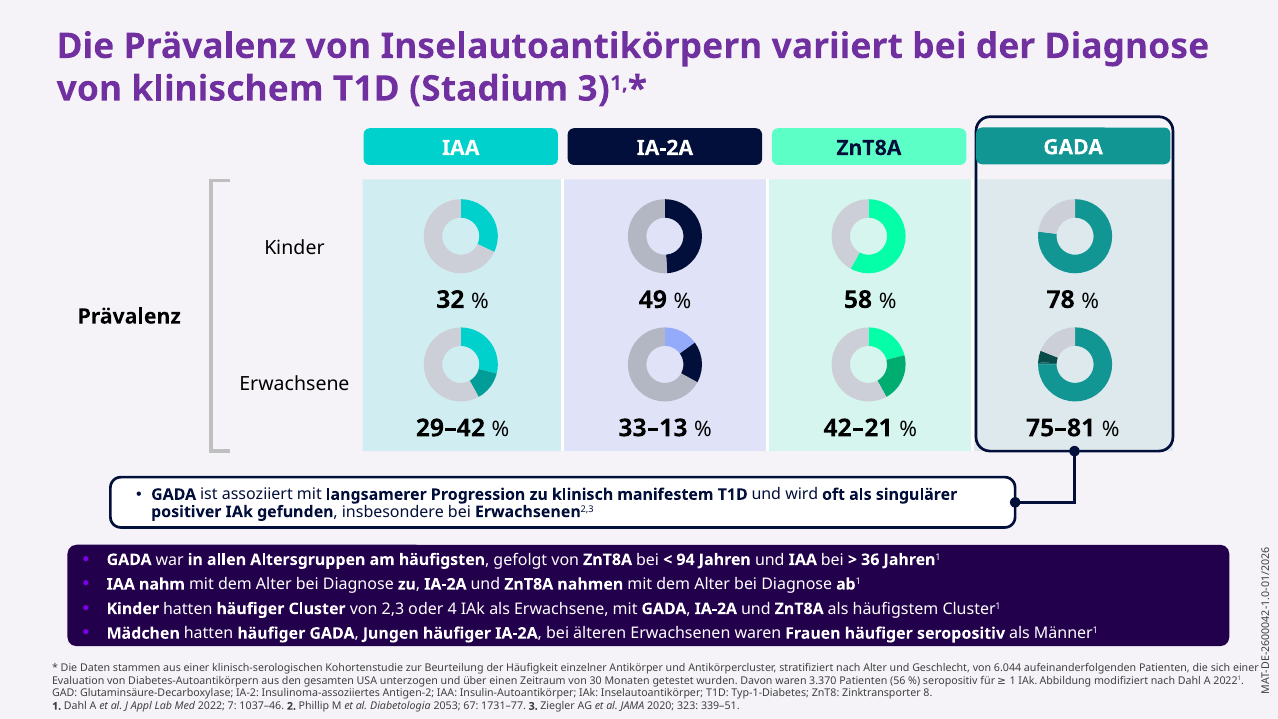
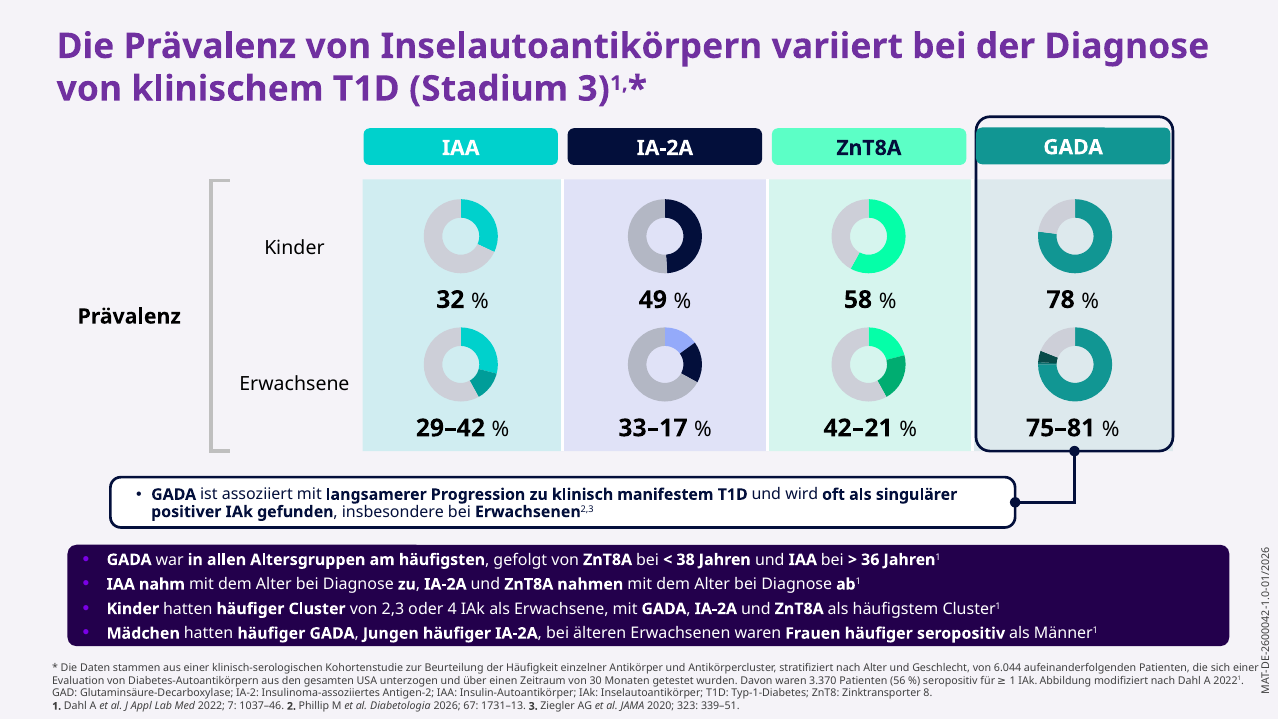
33–13: 33–13 -> 33–17 (653, 428)
94: 94 -> 38 (686, 560)
2053: 2053 -> 2026 (447, 706)
1731–77: 1731–77 -> 1731–13 (504, 706)
